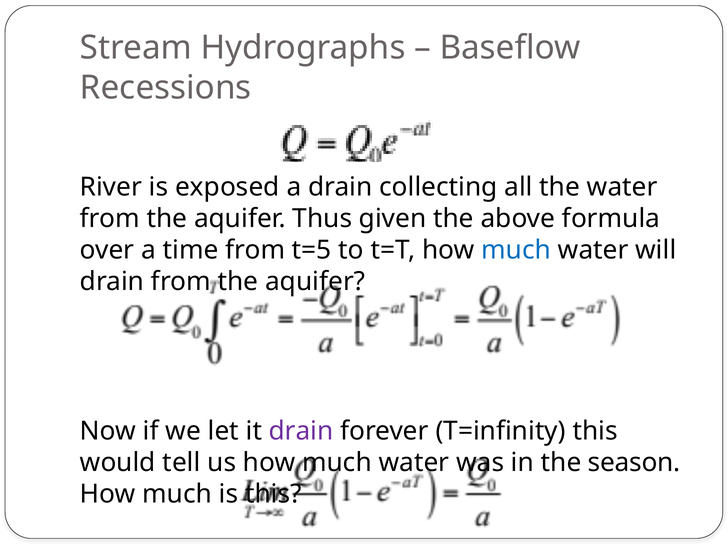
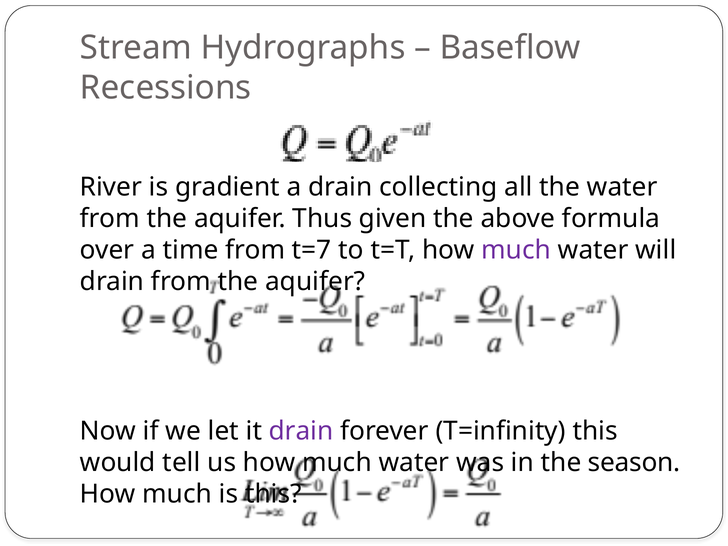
exposed: exposed -> gradient (227, 187)
t=5: t=5 -> t=7 (312, 250)
much colour: blue -> purple (516, 250)
